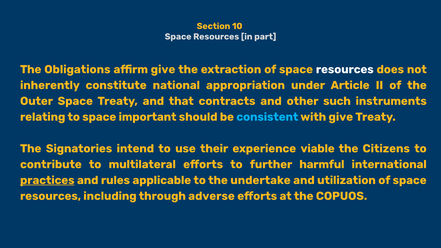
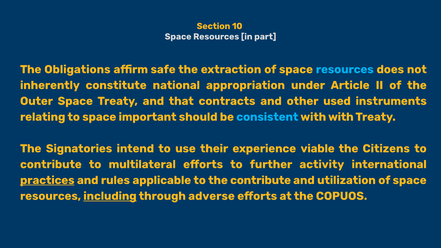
affirm give: give -> safe (163, 69)
resources colour: white -> light blue (345, 69)
such: such -> used (337, 101)
with give: give -> with (341, 117)
harmful: harmful -> activity (322, 164)
the undertake: undertake -> contribute (261, 180)
including underline: none -> present (110, 196)
